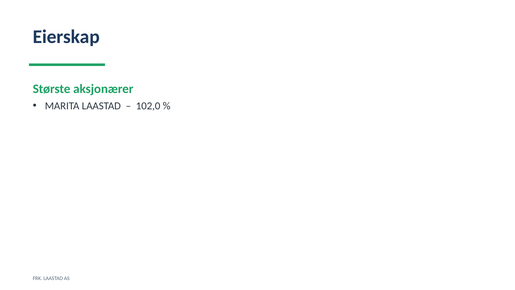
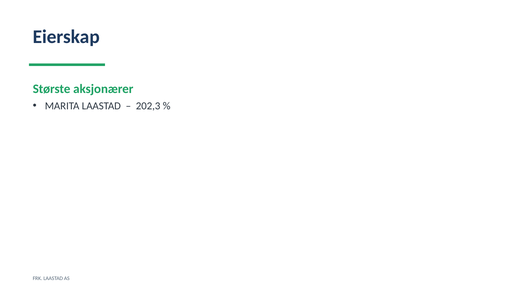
102,0: 102,0 -> 202,3 (148, 106)
